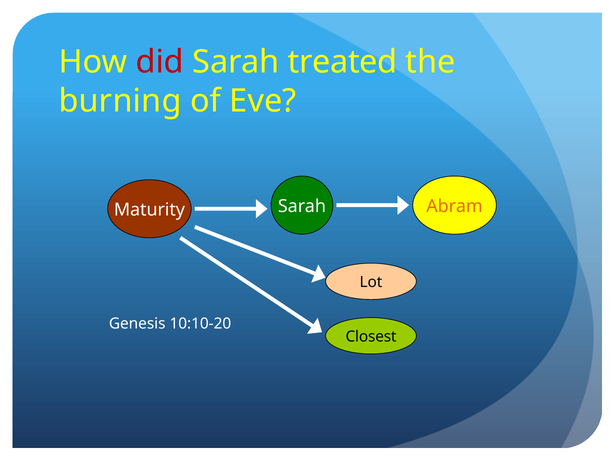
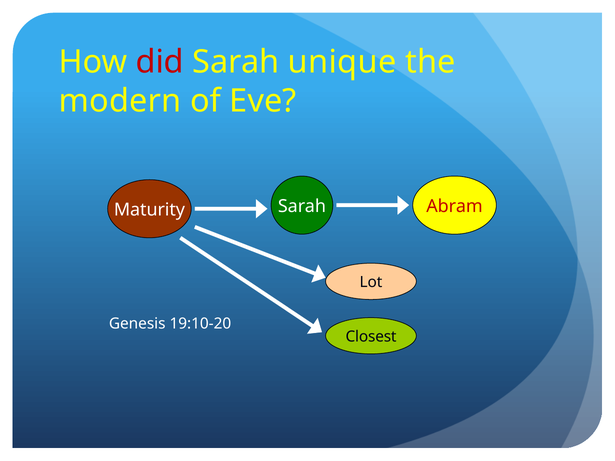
treated: treated -> unique (342, 62)
burning: burning -> modern (120, 101)
Abram colour: orange -> red (455, 206)
10:10-20: 10:10-20 -> 19:10-20 (200, 324)
